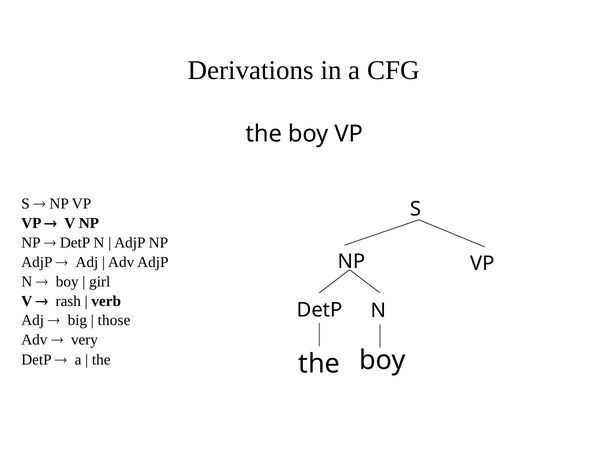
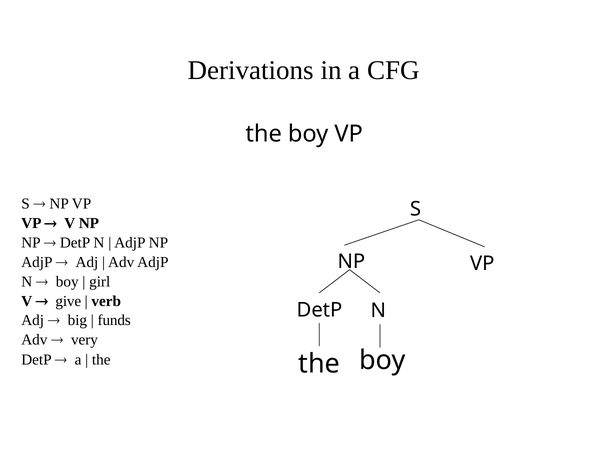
rash: rash -> give (68, 301)
those: those -> funds (114, 320)
